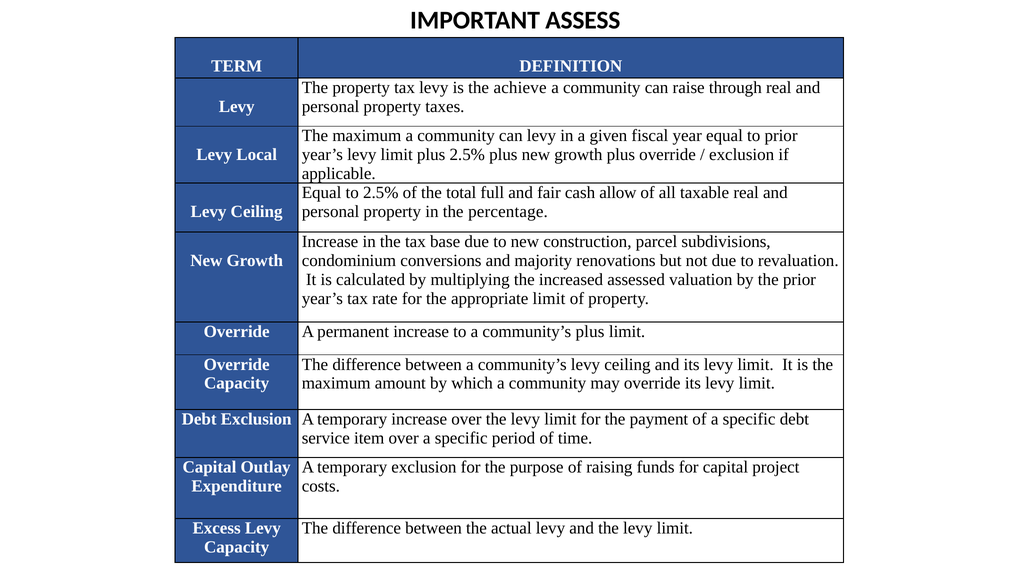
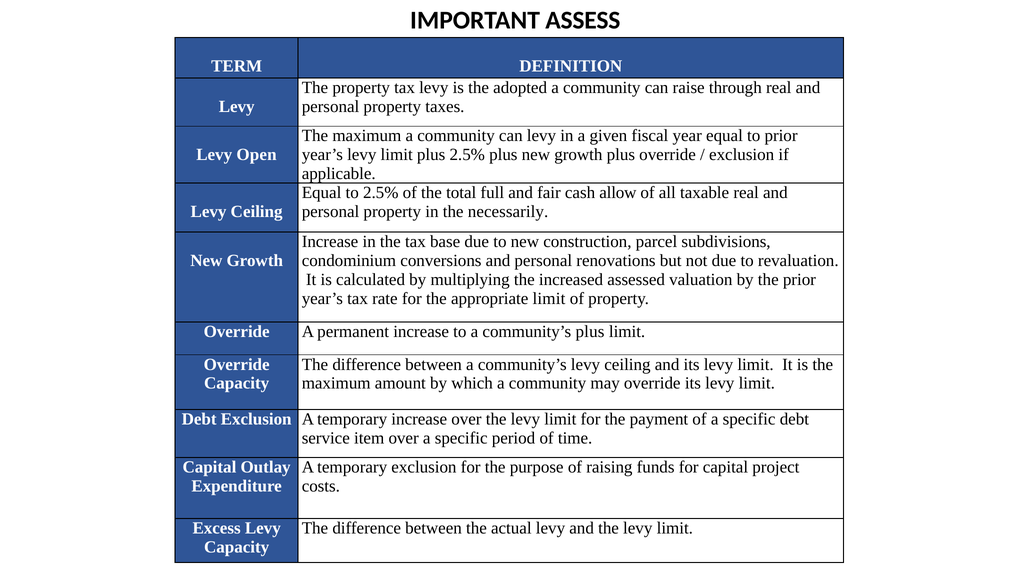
achieve: achieve -> adopted (520, 88)
Local: Local -> Open (257, 155)
percentage: percentage -> necessarily (508, 212)
conversions and majority: majority -> personal (543, 261)
